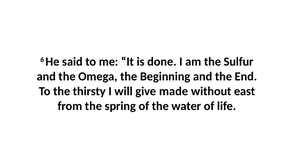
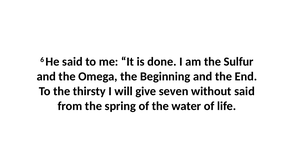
made: made -> seven (174, 91)
without east: east -> said (245, 91)
